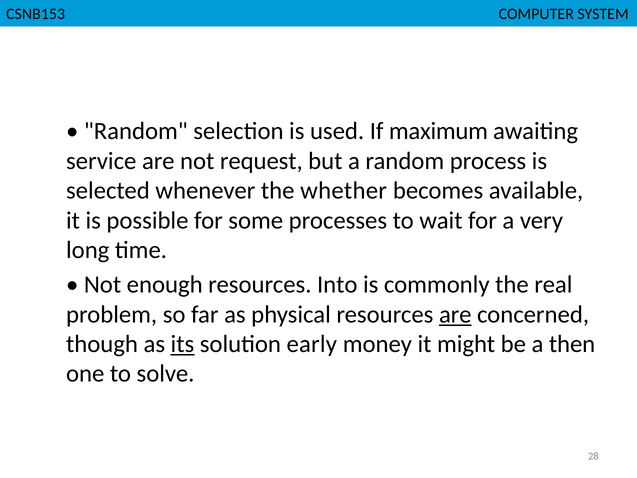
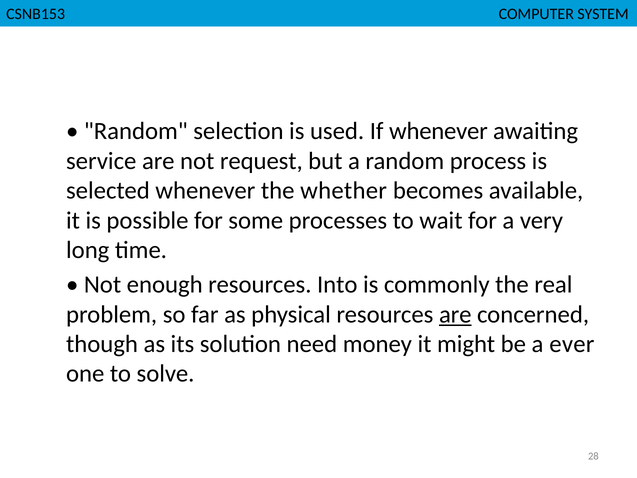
If maximum: maximum -> whenever (438, 131)
its underline: present -> none (182, 344)
early: early -> need (312, 344)
then: then -> ever (572, 344)
